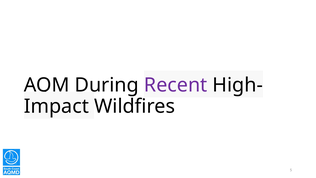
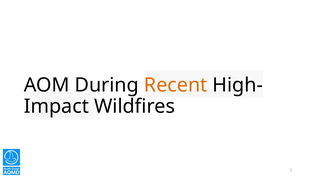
Recent colour: purple -> orange (176, 85)
